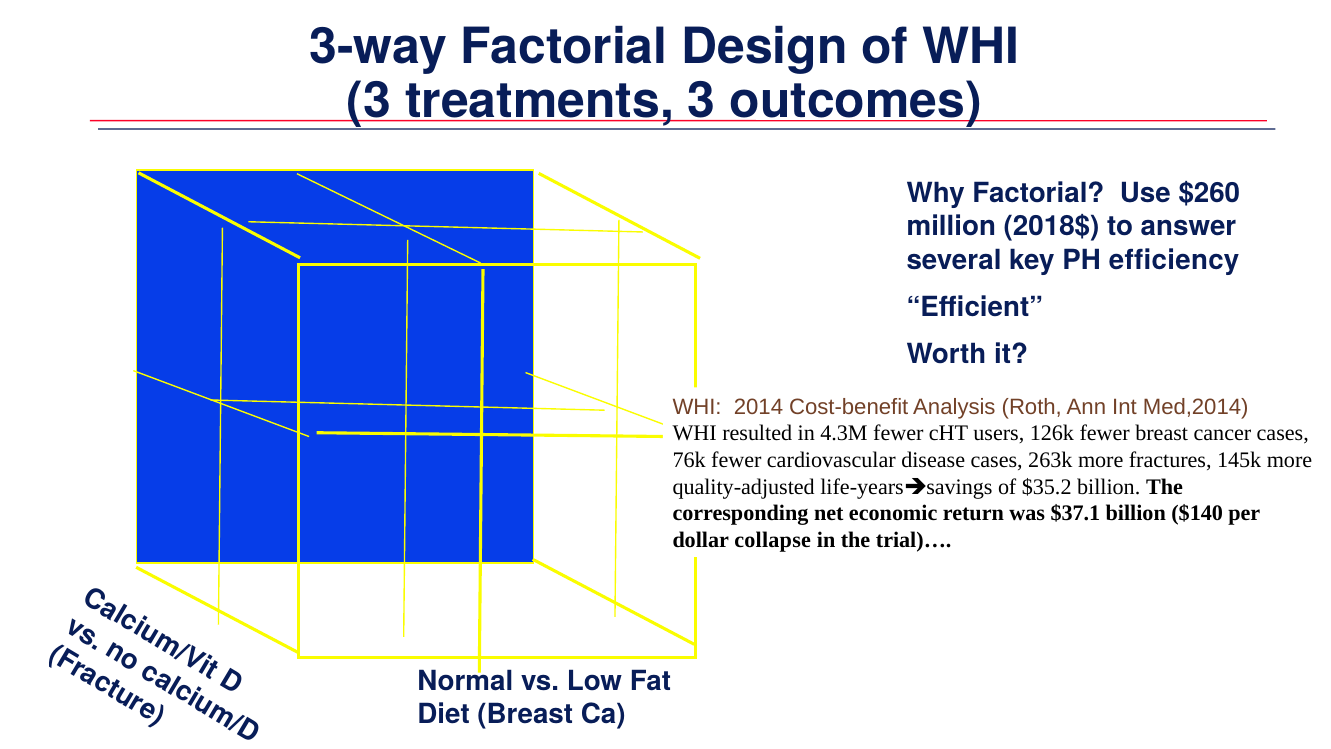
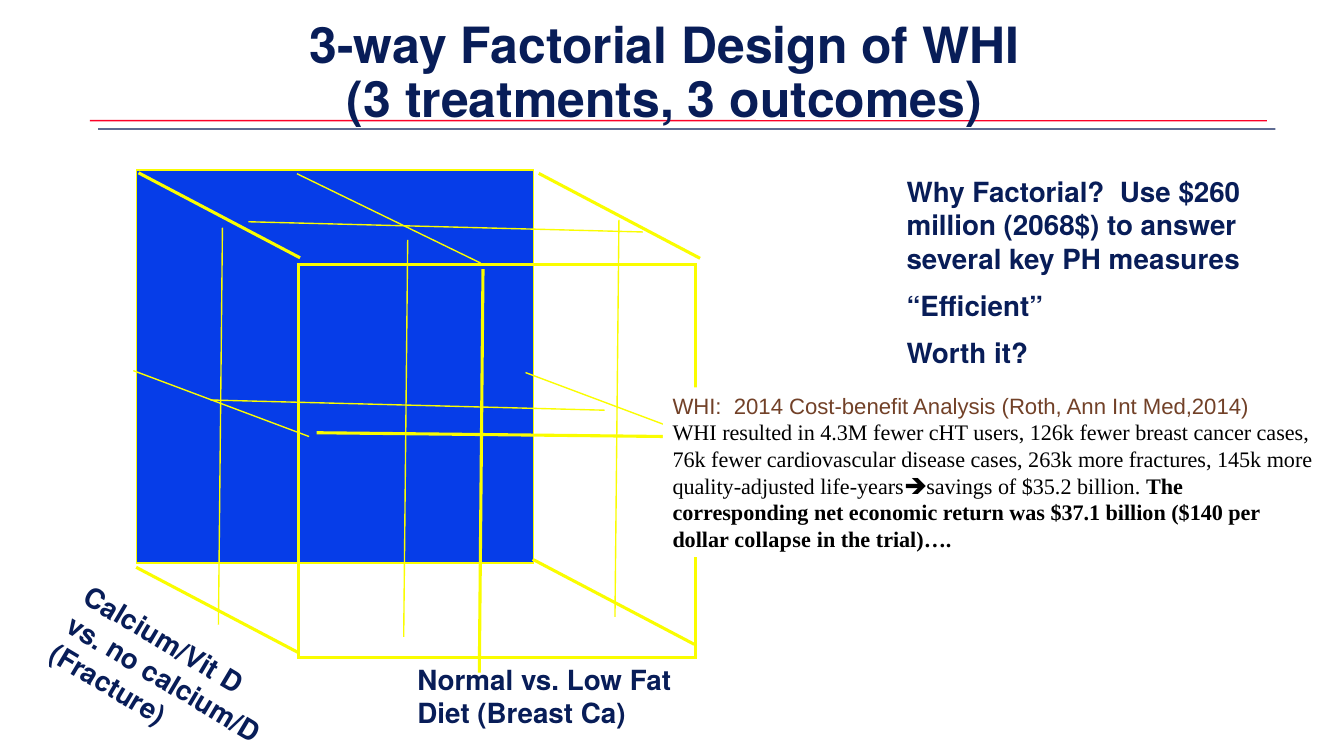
2018$: 2018$ -> 2068$ (1052, 227)
efficiency: efficiency -> measures (1174, 260)
